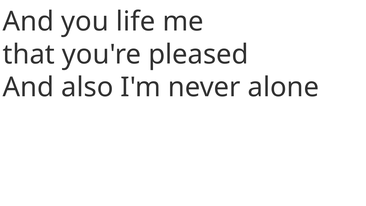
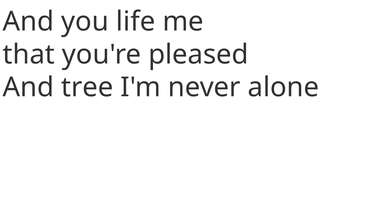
also: also -> tree (87, 87)
